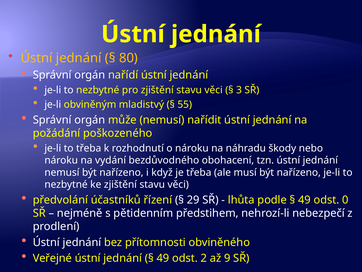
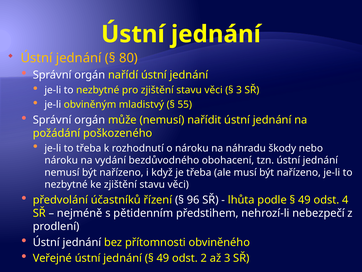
29: 29 -> 96 (193, 200)
0: 0 -> 4 (345, 200)
až 9: 9 -> 3 (227, 258)
